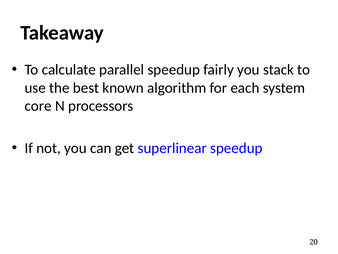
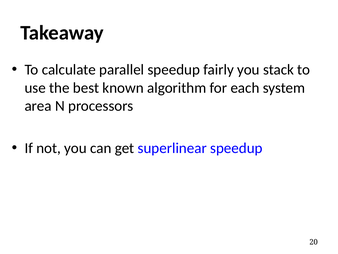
core: core -> area (38, 106)
